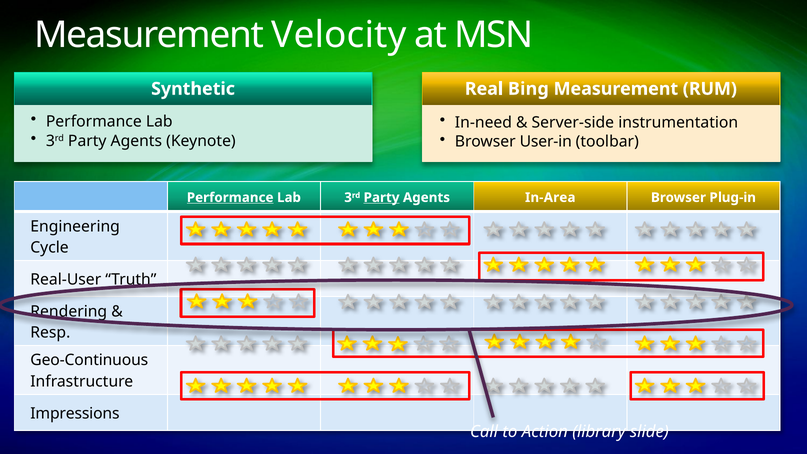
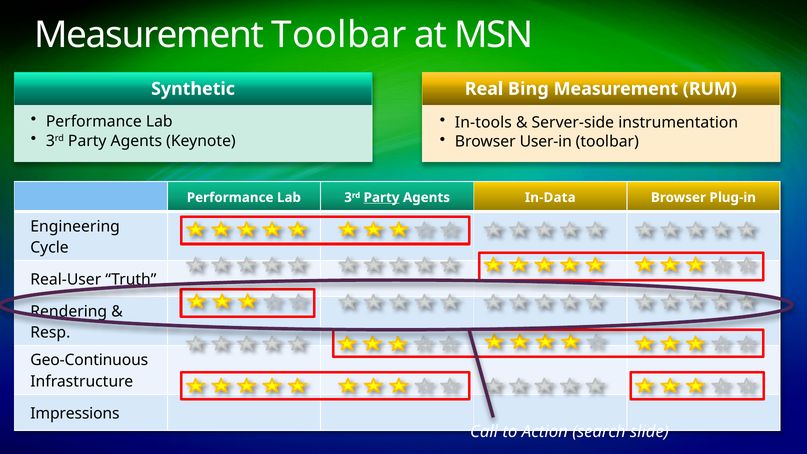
Measurement Velocity: Velocity -> Toolbar (339, 35)
In-need: In-need -> In-tools (483, 122)
Performance underline: present -> none (230, 198)
In-Area: In-Area -> In-Data (550, 198)
library: library -> search (599, 432)
